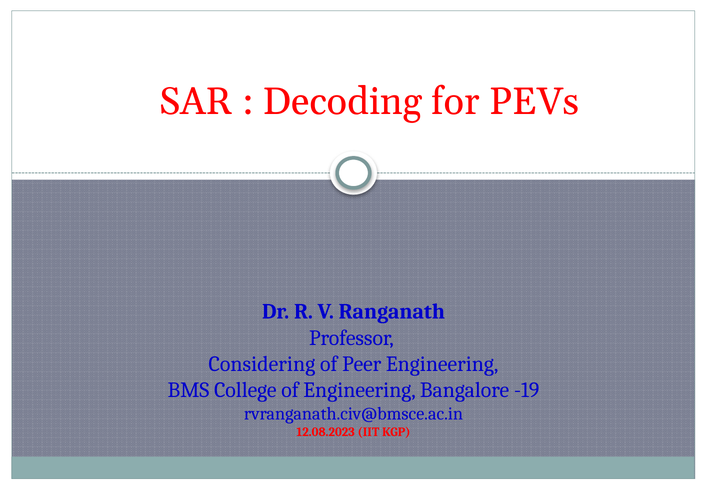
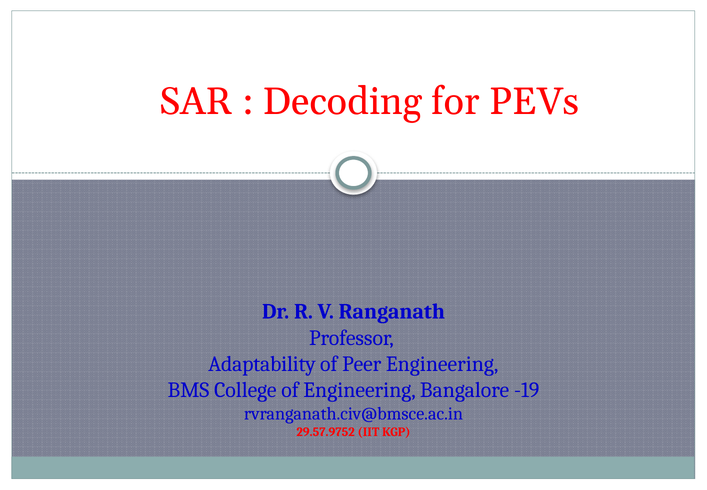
Considering: Considering -> Adaptability (262, 364)
12.08.2023: 12.08.2023 -> 29.57.9752 (326, 432)
